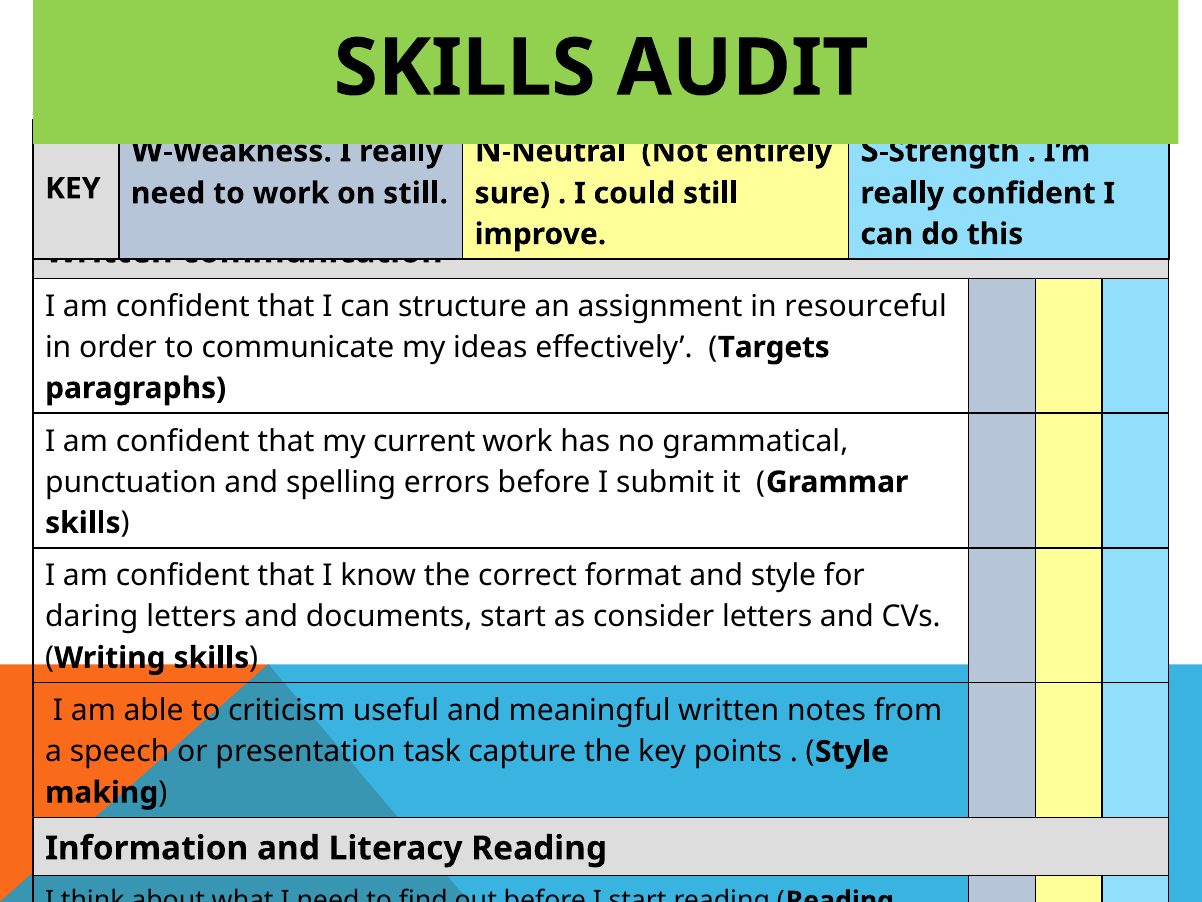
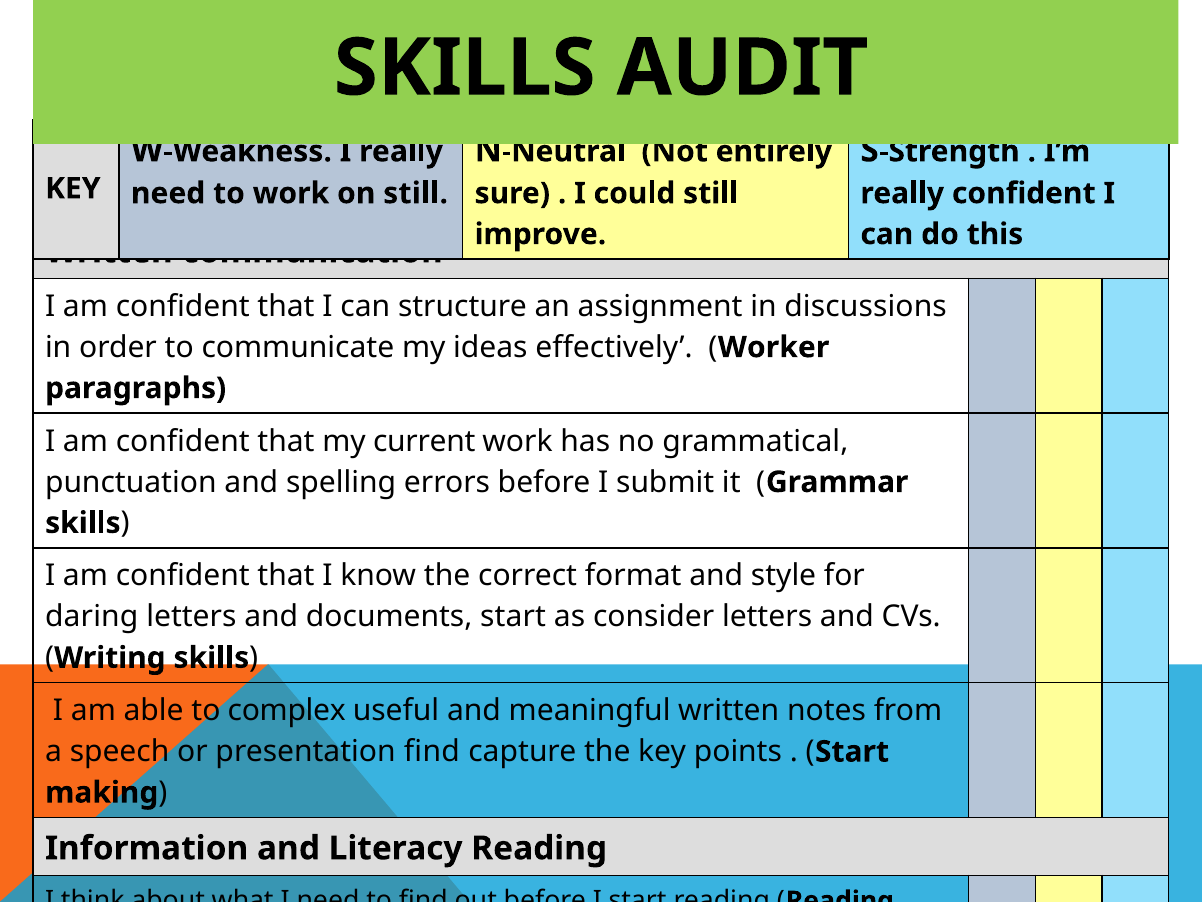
resourceful: resourceful -> discussions (866, 306)
Targets: Targets -> Worker (774, 347)
criticism: criticism -> complex (287, 710)
presentation task: task -> find (432, 751)
Style: Style -> Start (852, 751)
